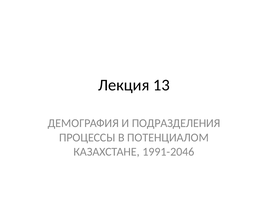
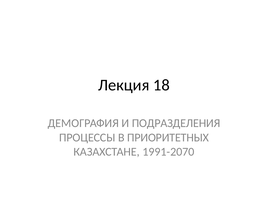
13: 13 -> 18 (161, 85)
ПОТЕНЦИАЛОМ: ПОТЕНЦИАЛОМ -> ПРИОРИТЕТНЫХ (168, 138)
1991-2046: 1991-2046 -> 1991-2070 (168, 152)
